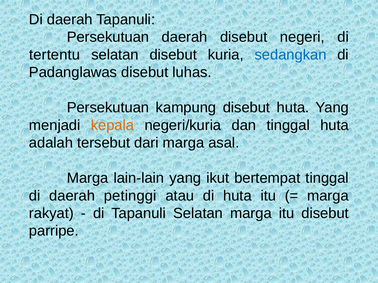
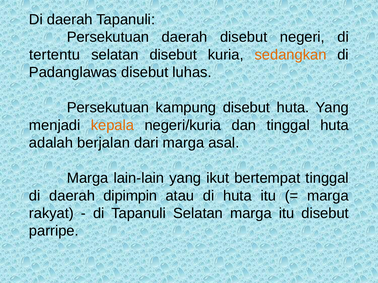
sedangkan colour: blue -> orange (291, 55)
tersebut: tersebut -> berjalan (104, 143)
petinggi: petinggi -> dipimpin (130, 196)
